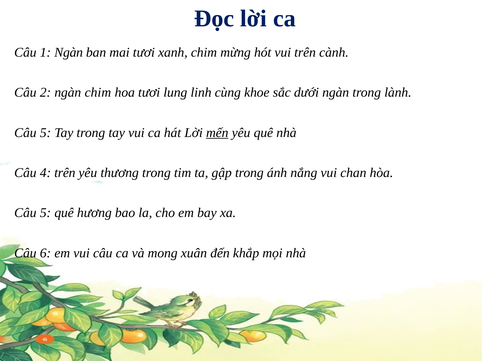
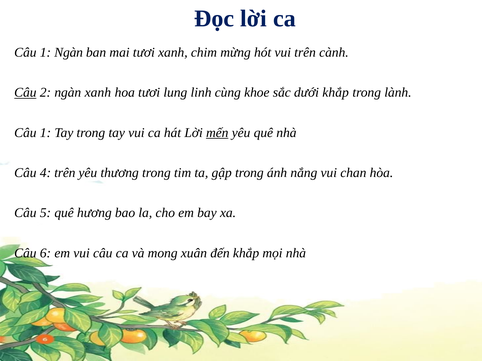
Câu underline: none -> present (25, 93)
ngàn chim: chim -> xanh (98, 93)
dưới ngàn: ngàn -> khắp (336, 93)
5: 5 -> 1 (45, 133)
